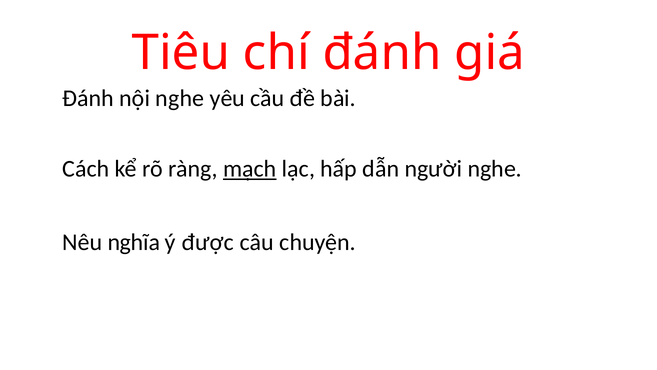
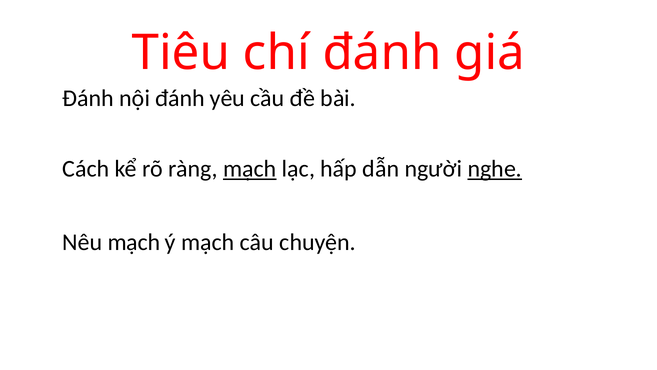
nội nghe: nghe -> đánh (180, 98)
nghe underline: none -> present (495, 169)
Nêu nghĩa: nghĩa -> mạch (134, 242)
ý được: được -> mạch (208, 242)
